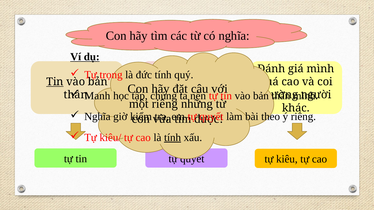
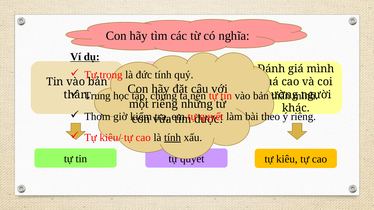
Tin underline: present -> none (55, 82)
Manh: Manh -> Trung (97, 96)
Nghĩa: Nghĩa -> Thơm (97, 117)
